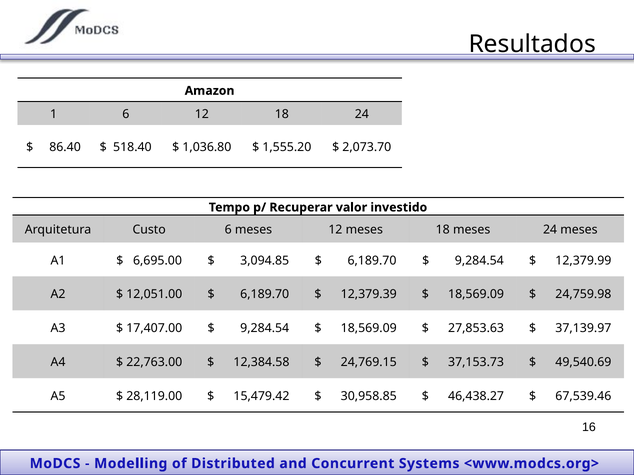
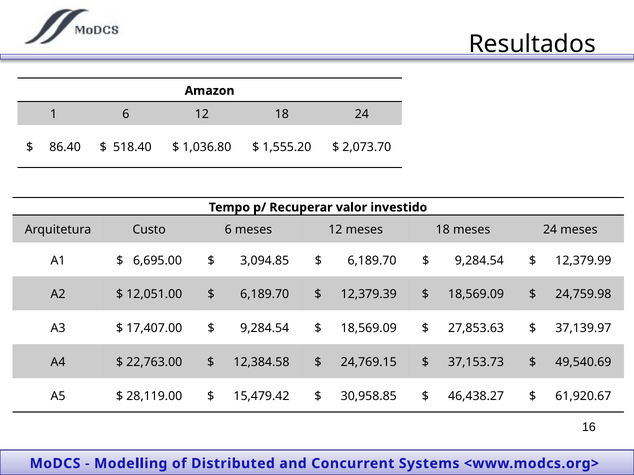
67,539.46: 67,539.46 -> 61,920.67 (583, 397)
